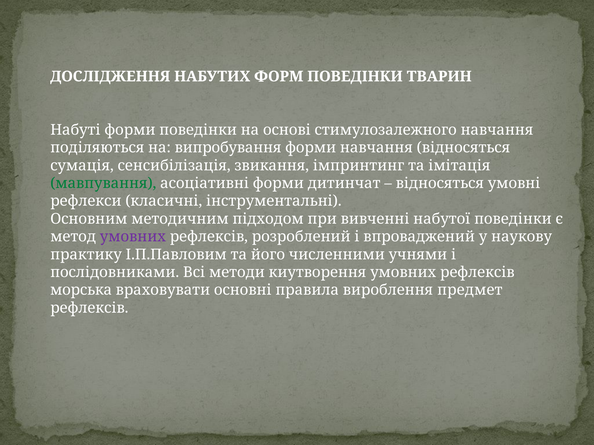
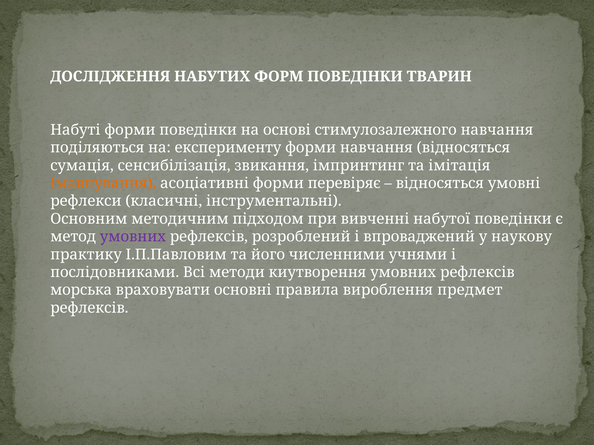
випробування: випробування -> експерименту (228, 148)
мавпування colour: green -> orange (103, 183)
дитинчат: дитинчат -> перевіряє (344, 183)
